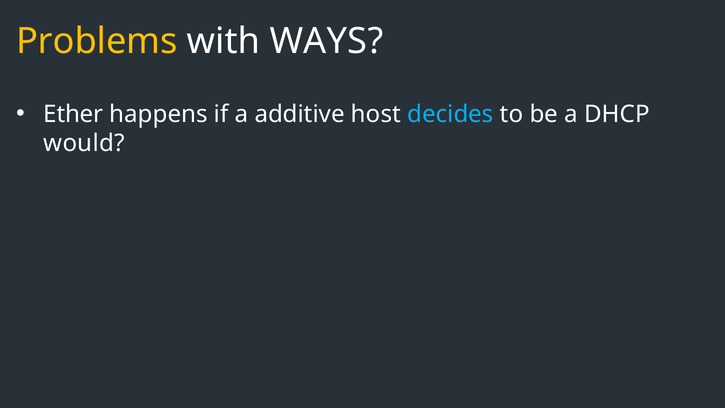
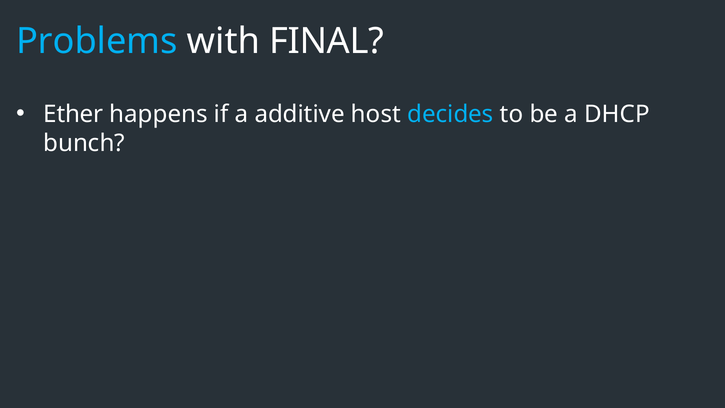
Problems colour: yellow -> light blue (97, 41)
WAYS: WAYS -> FINAL (327, 41)
would: would -> bunch (84, 143)
